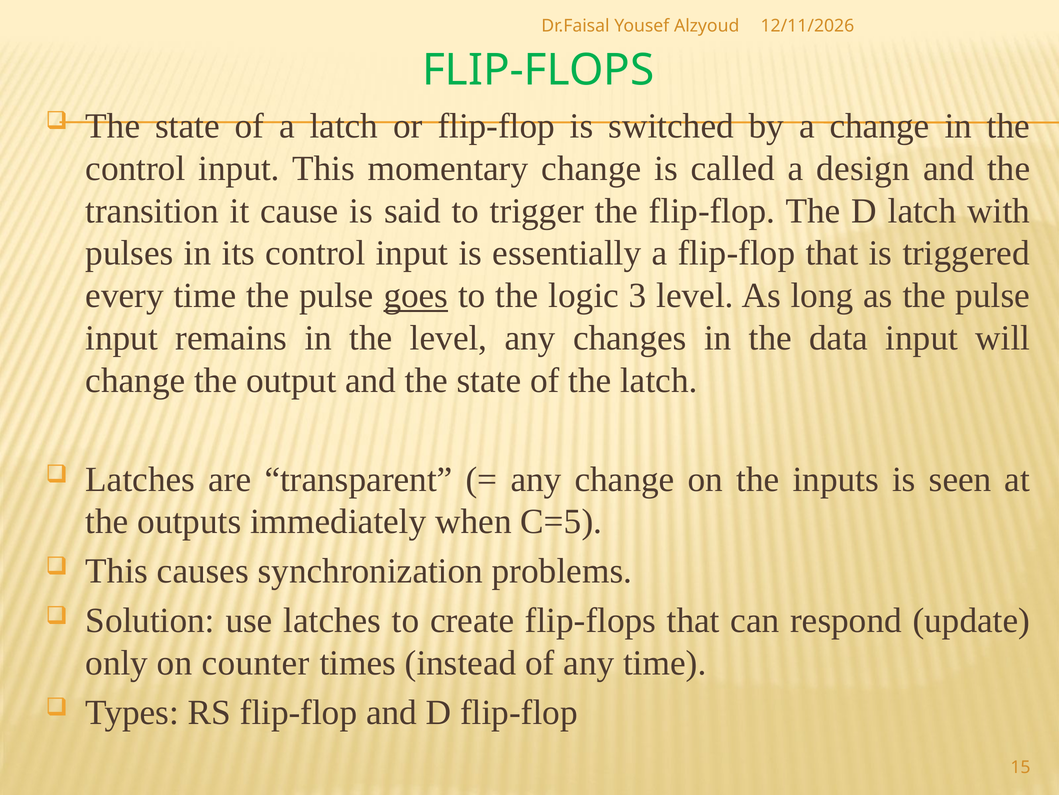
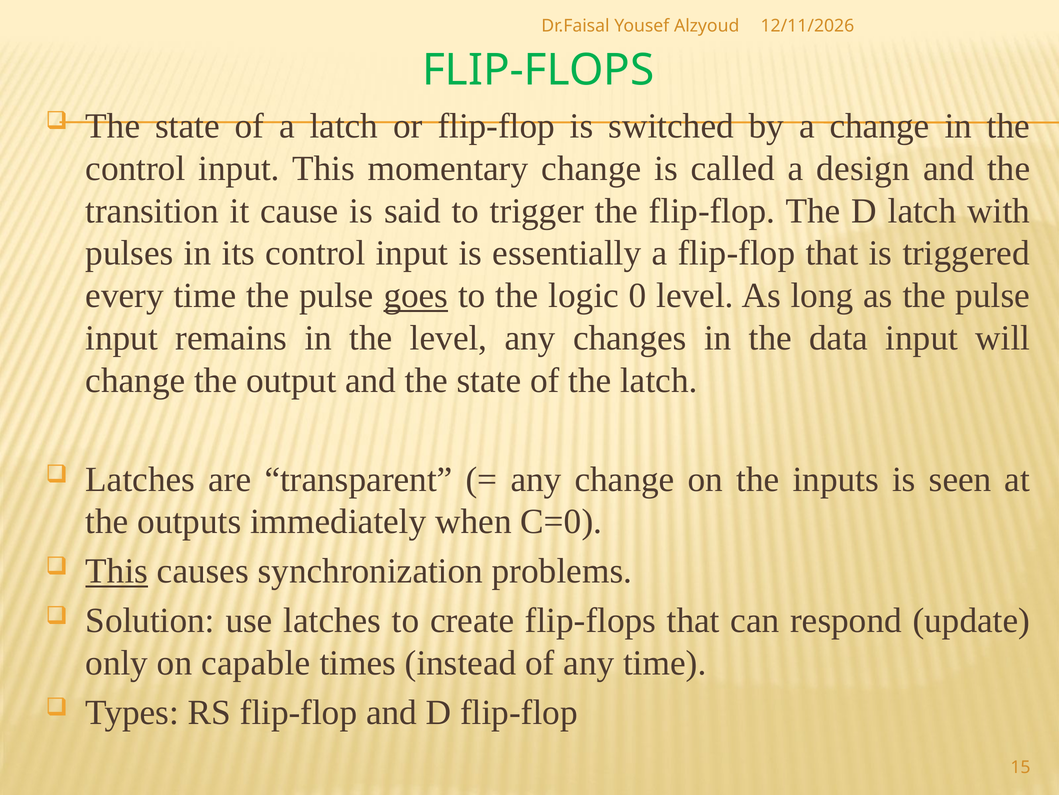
3: 3 -> 0 (638, 295)
C=5: C=5 -> C=0 (561, 521)
This underline: none -> present (117, 571)
counter: counter -> capable (256, 662)
